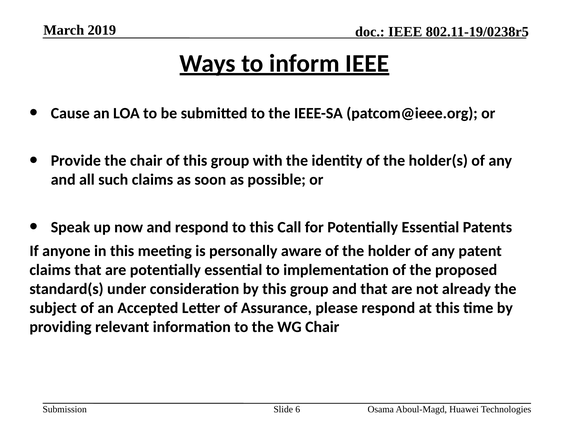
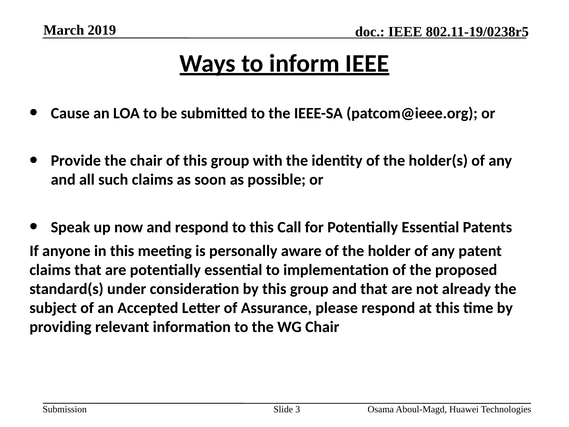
6: 6 -> 3 (298, 409)
